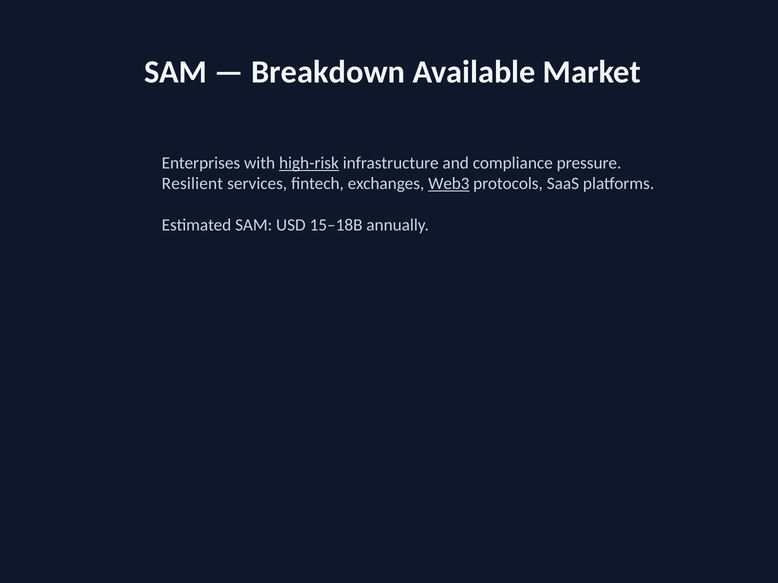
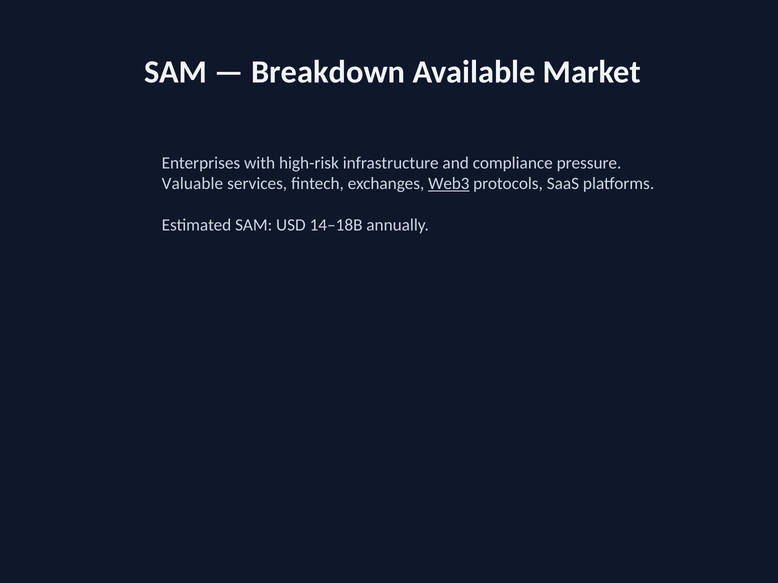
high-risk underline: present -> none (309, 163)
Resilient: Resilient -> Valuable (192, 184)
15–18B: 15–18B -> 14–18B (336, 225)
